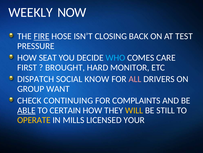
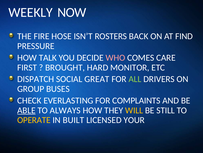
FIRE underline: present -> none (42, 36)
CLOSING: CLOSING -> ROSTERS (111, 36)
TEST: TEST -> FIND (184, 36)
SEAT: SEAT -> TALK (48, 57)
WHO colour: light blue -> pink (115, 57)
KNOW: KNOW -> GREAT (97, 79)
ALL colour: pink -> light green (135, 79)
WANT: WANT -> BUSES (58, 89)
CONTINUING: CONTINUING -> EVERLASTING (68, 100)
CERTAIN: CERTAIN -> ALWAYS (65, 110)
MILLS: MILLS -> BUILT (73, 120)
